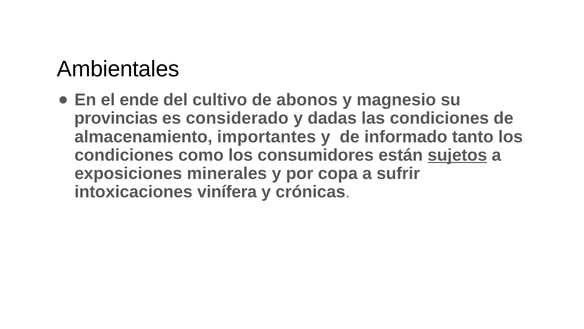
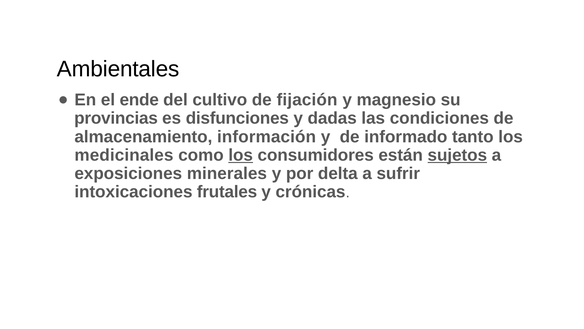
abonos: abonos -> fijación (307, 100)
considerado: considerado -> disfunciones (237, 118)
importantes: importantes -> información (267, 137)
condiciones: condiciones -> medicinales (124, 155)
los underline: none -> present (241, 155)
copa: copa -> delta (338, 173)
vinífera: vinífera -> frutales (227, 192)
